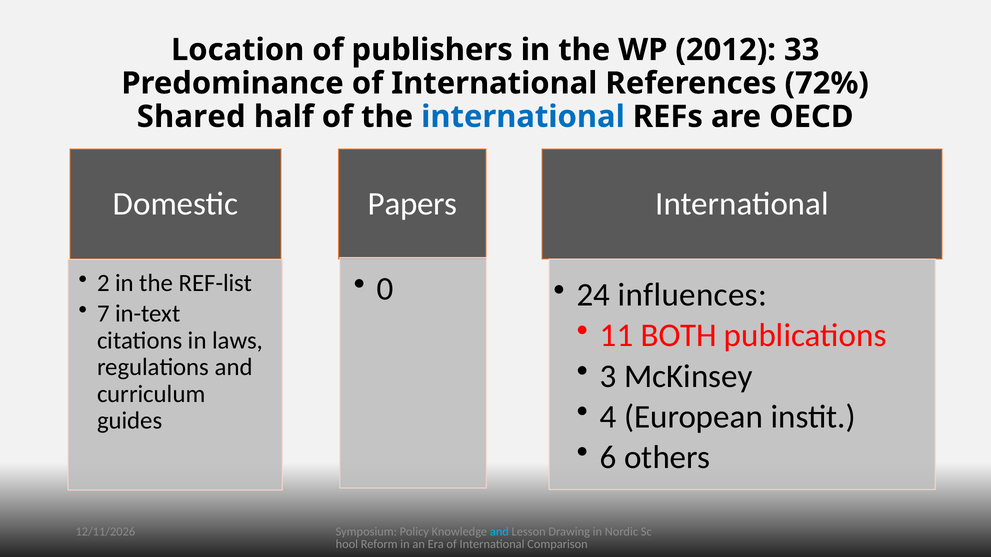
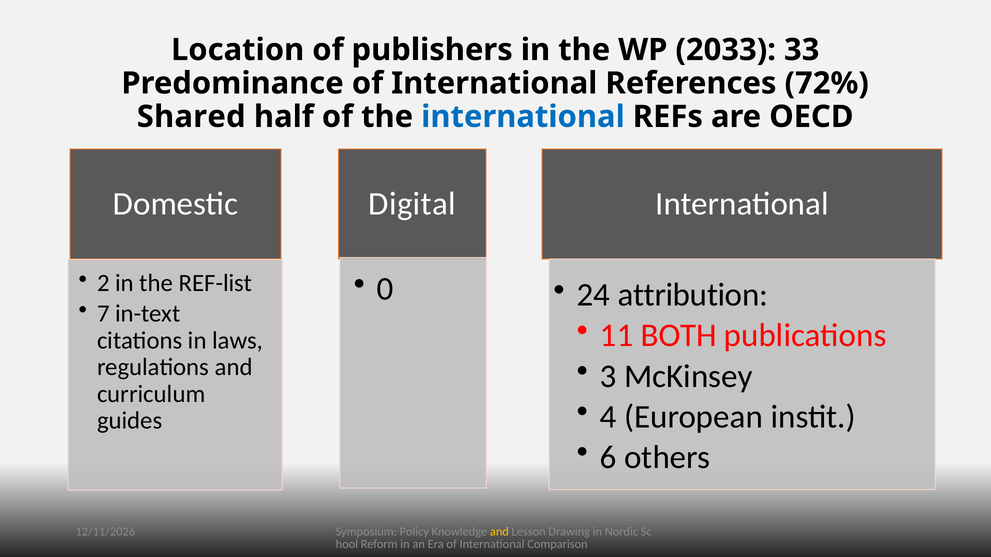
2012: 2012 -> 2033 (726, 50)
Papers: Papers -> Digital (412, 204)
influences: influences -> attribution (693, 295)
and colour: light blue -> yellow (499, 532)
